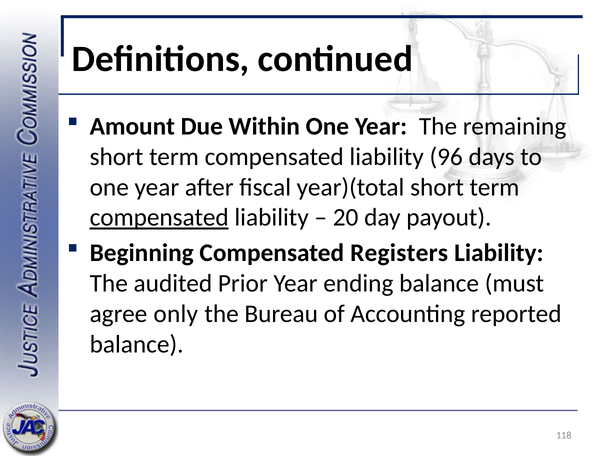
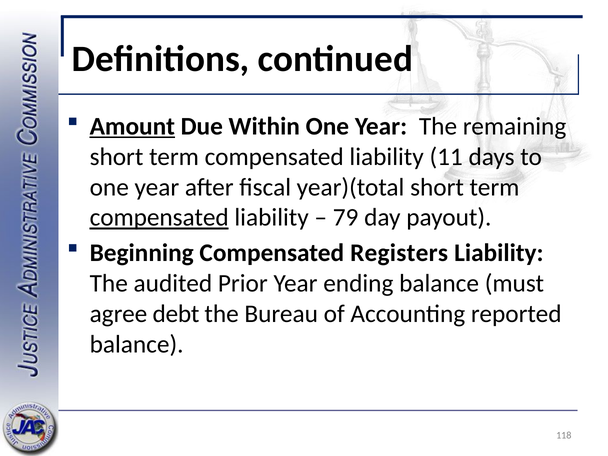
Amount underline: none -> present (132, 126)
96: 96 -> 11 (446, 157)
20: 20 -> 79 (346, 218)
only: only -> debt (176, 314)
